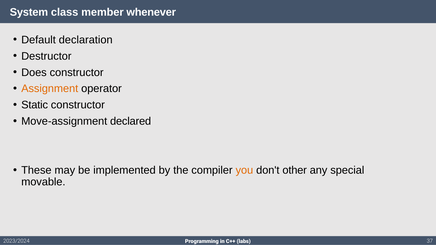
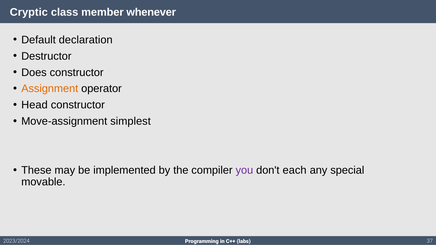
System: System -> Cryptic (29, 12)
Static: Static -> Head (35, 105)
declared: declared -> simplest (131, 121)
you colour: orange -> purple (244, 170)
other: other -> each (295, 170)
